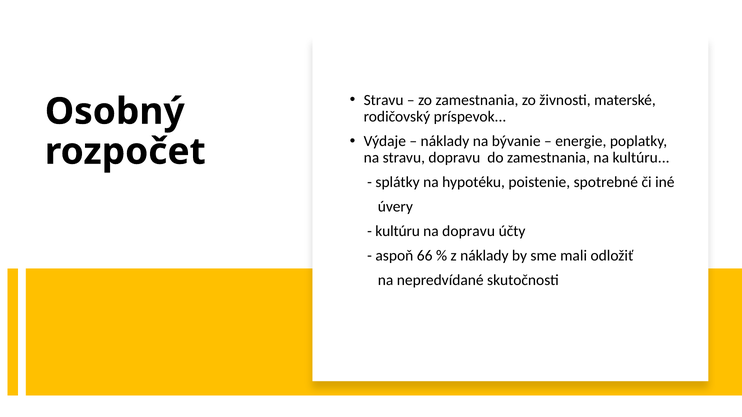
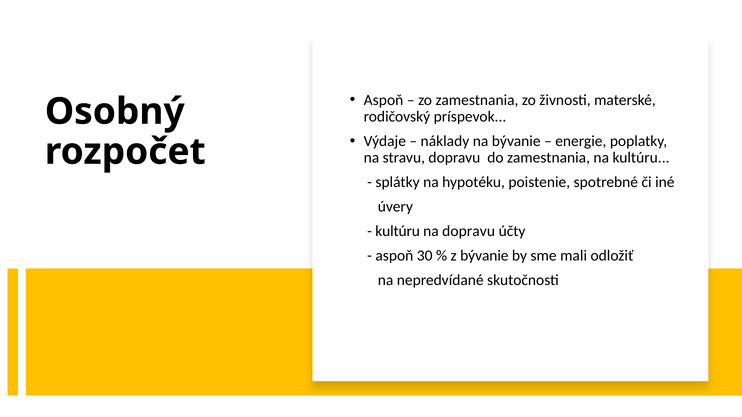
Stravu: Stravu -> Aspoň (384, 100)
66: 66 -> 30 (425, 256)
z náklady: náklady -> bývanie (484, 256)
